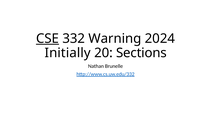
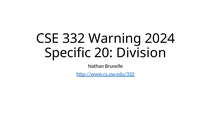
CSE underline: present -> none (47, 39)
Initially: Initially -> Specific (68, 53)
Sections: Sections -> Division (141, 53)
